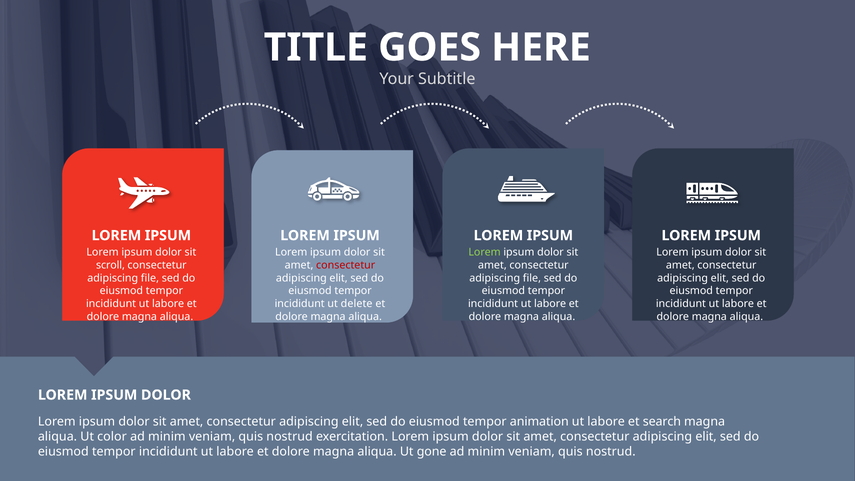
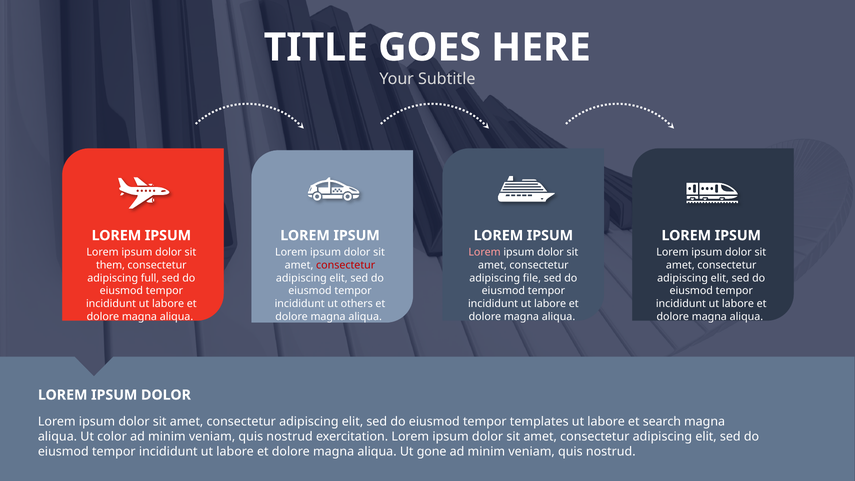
Lorem colour: light green -> pink (485, 252)
scroll: scroll -> them (110, 265)
file: file -> full (150, 278)
delete: delete -> others (357, 304)
animation: animation -> templates (539, 422)
